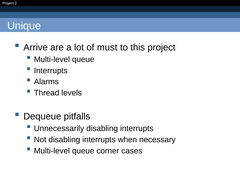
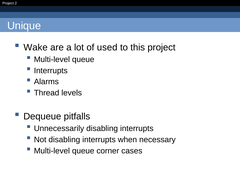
Arrive: Arrive -> Wake (36, 47)
must: must -> used (107, 47)
